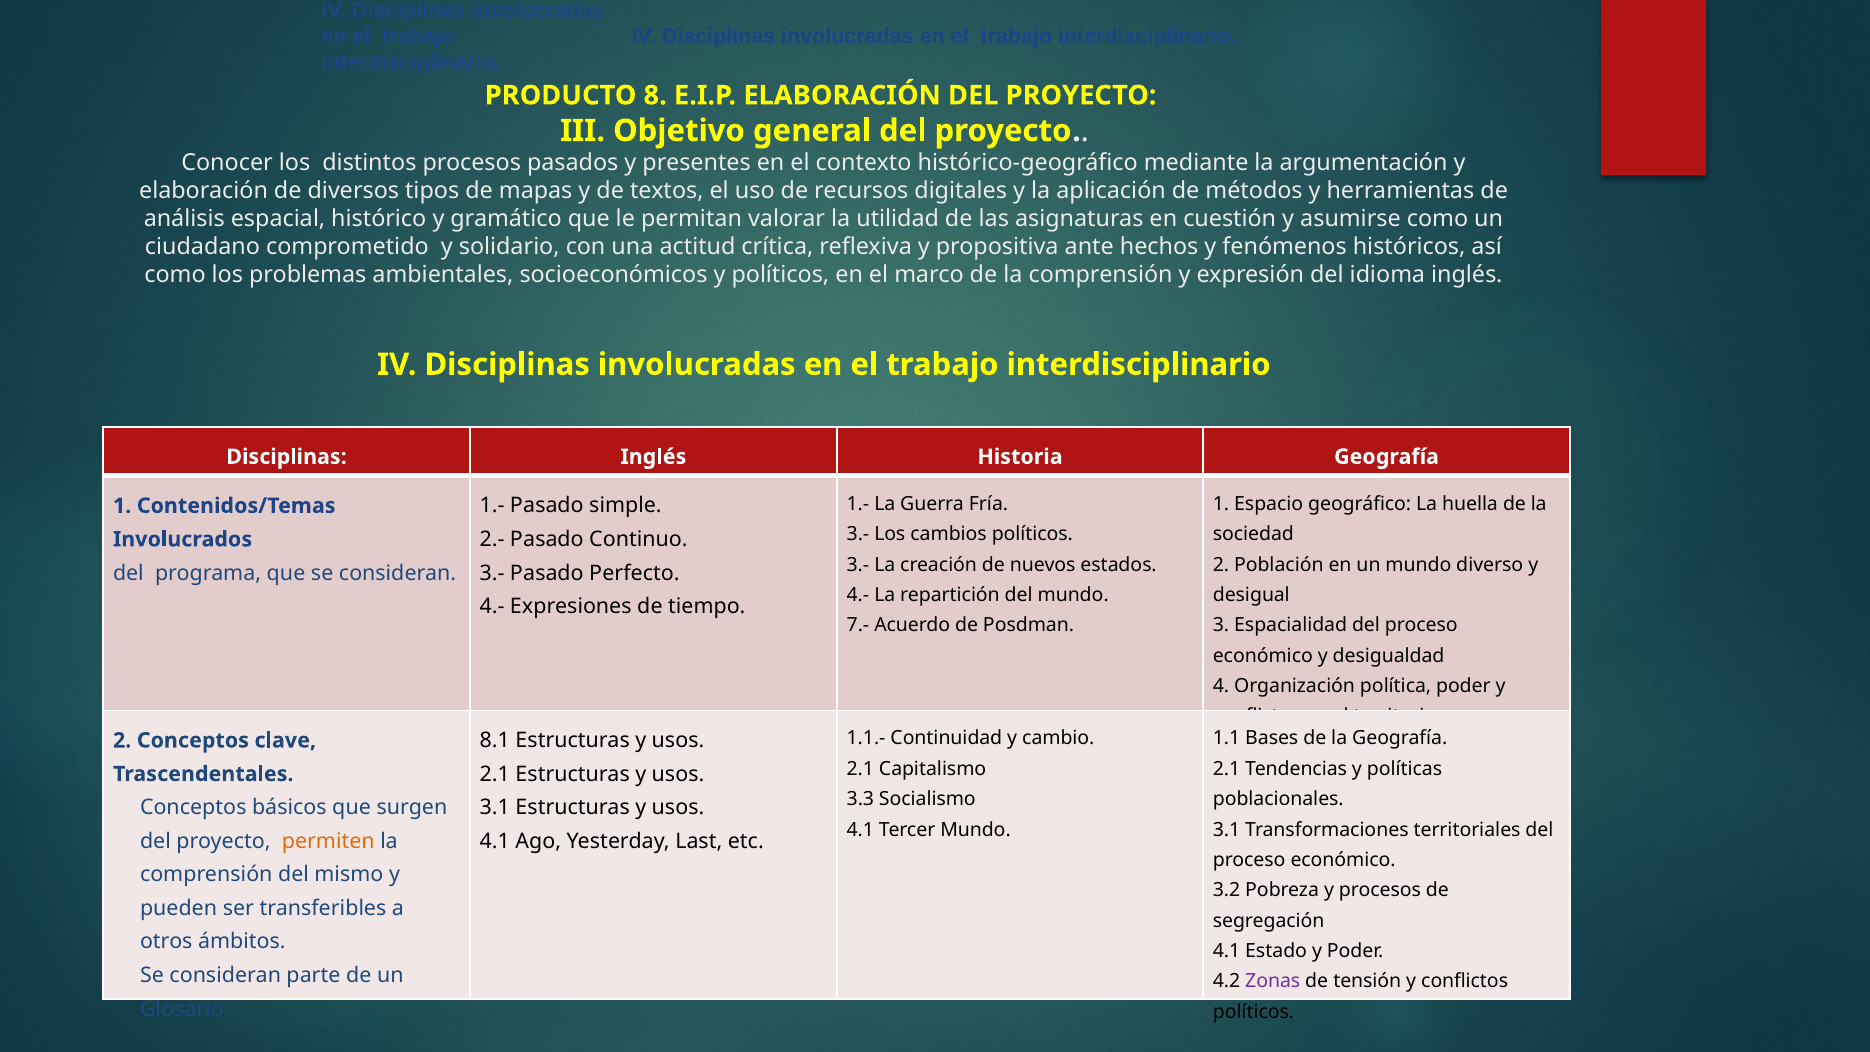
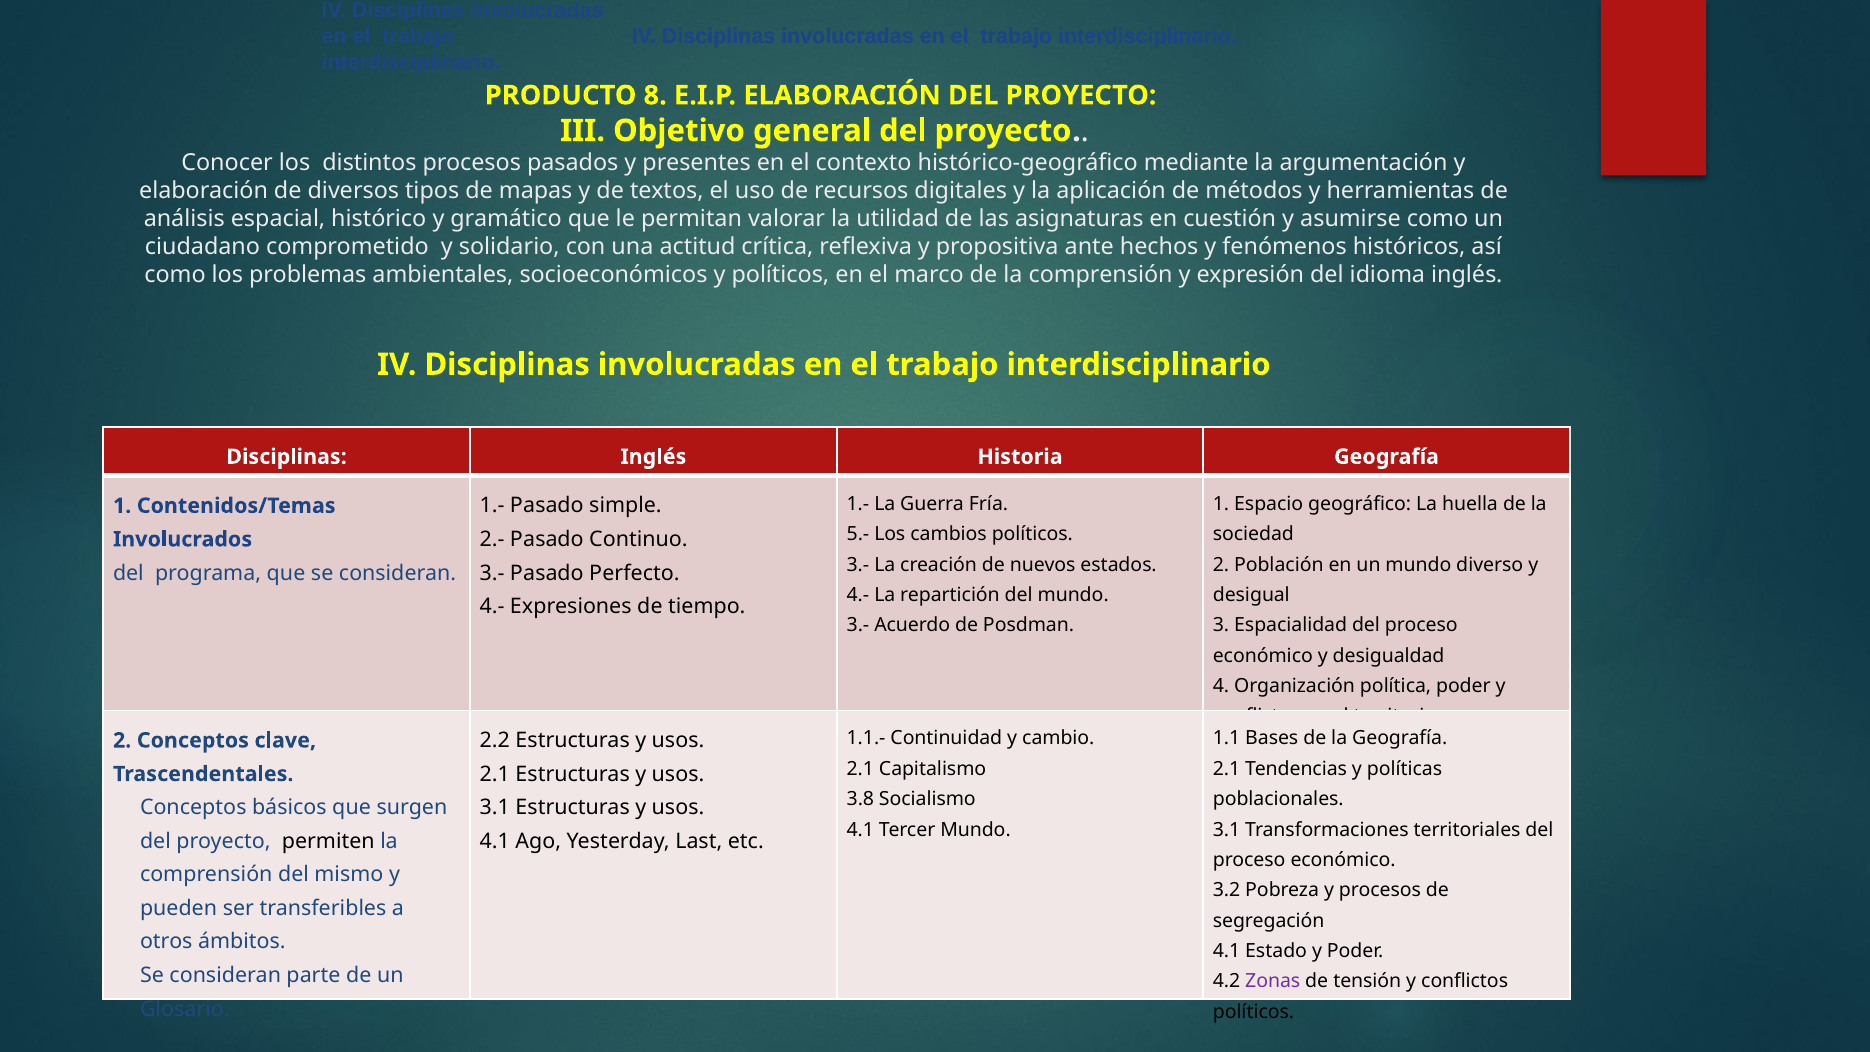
3.-: 3.- -> 5.- (858, 534)
7.-: 7.- -> 3.- (858, 625)
8.1: 8.1 -> 2.2 (495, 740)
3.3: 3.3 -> 3.8 (860, 799)
permiten colour: orange -> black (328, 841)
